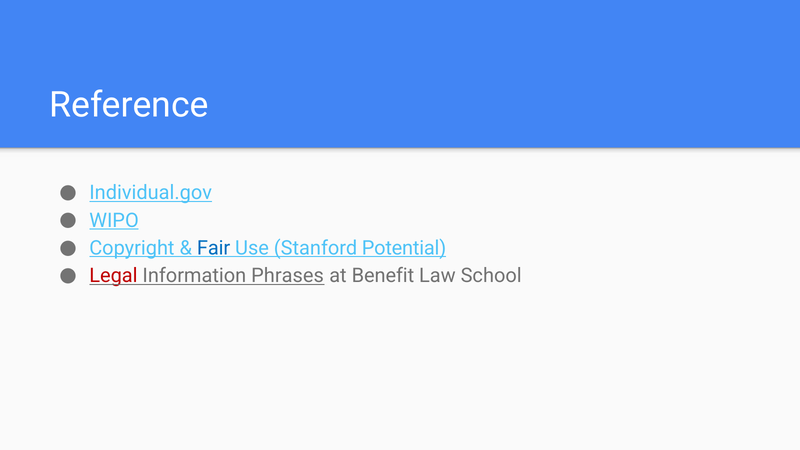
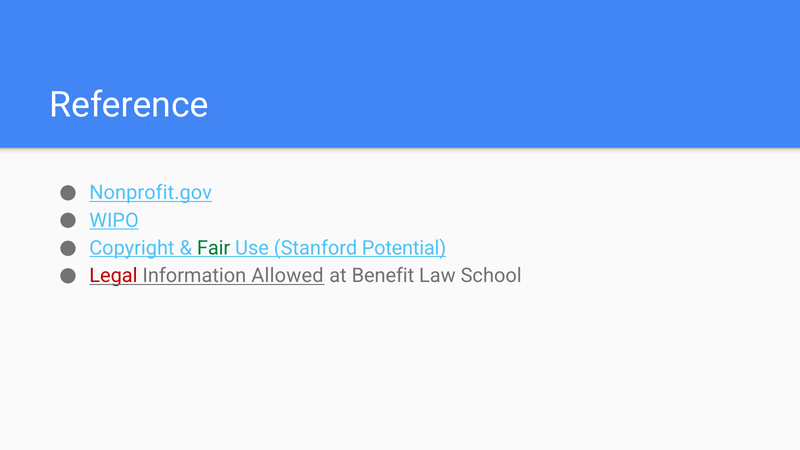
Individual.gov: Individual.gov -> Nonprofit.gov (151, 193)
Fair colour: blue -> green (214, 248)
Phrases: Phrases -> Allowed (287, 276)
